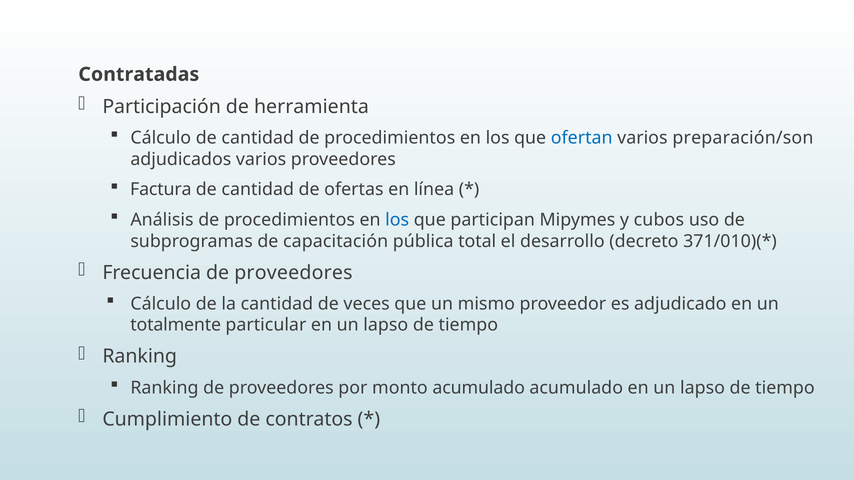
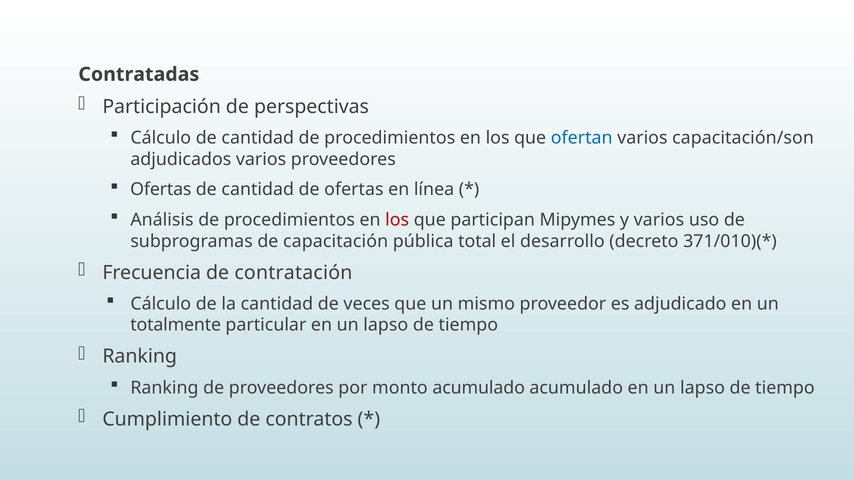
herramienta: herramienta -> perspectivas (311, 107)
preparación/son: preparación/son -> capacitación/son (743, 138)
Factura: Factura -> Ofertas (161, 190)
los colour: blue -> red (397, 220)
y cubos: cubos -> varios (659, 220)
Frecuencia de proveedores: proveedores -> contratación (293, 273)
